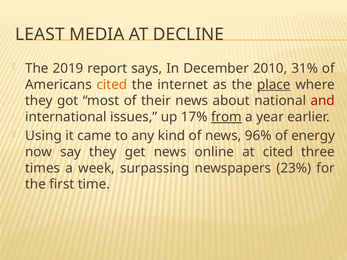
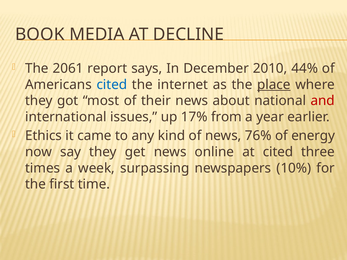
LEAST: LEAST -> BOOK (40, 34)
2019: 2019 -> 2061 (68, 69)
31%: 31% -> 44% (305, 69)
cited colour: orange -> blue (112, 85)
from underline: present -> none (226, 117)
Using: Using -> Ethics (44, 136)
96%: 96% -> 76% (258, 136)
23%: 23% -> 10% (294, 168)
